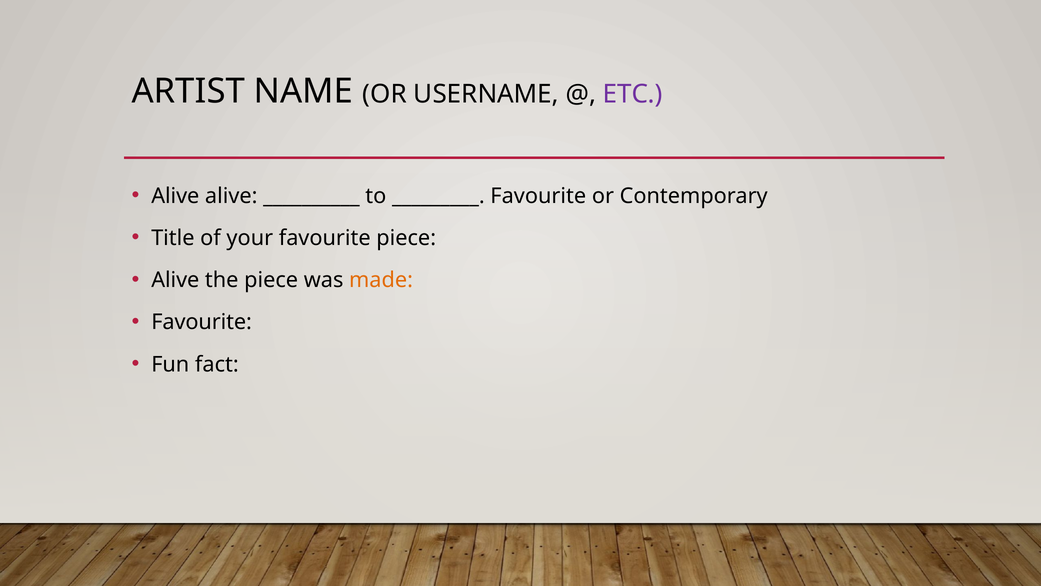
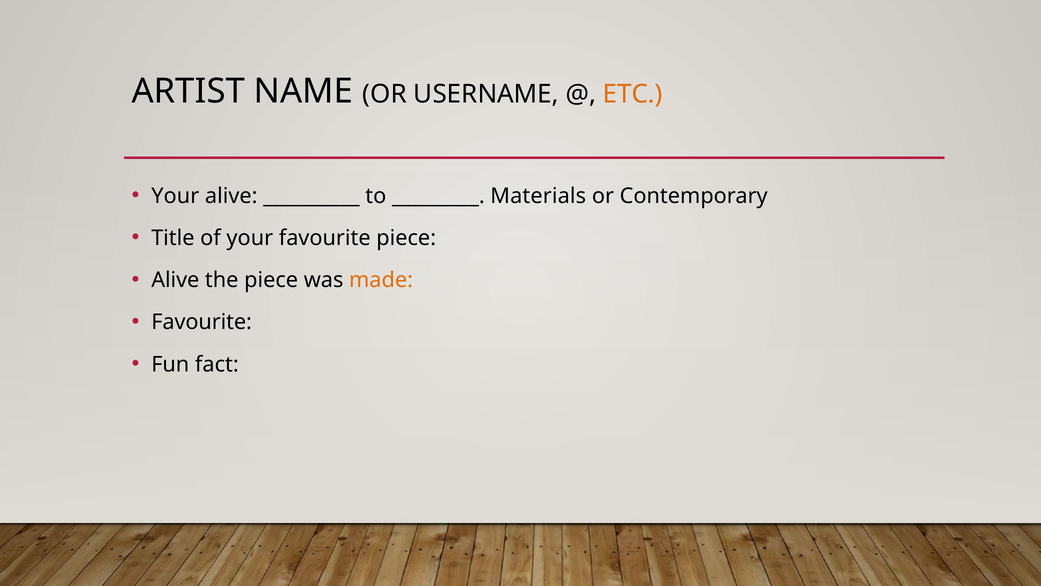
ETC colour: purple -> orange (633, 94)
Alive: Alive -> Your (175, 196)
Favourite: Favourite -> Materials (538, 196)
